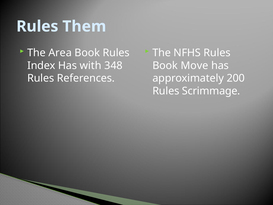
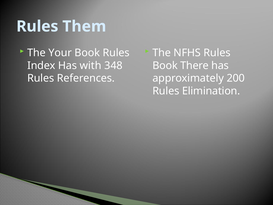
Area: Area -> Your (60, 53)
Move: Move -> There (195, 65)
Scrimmage: Scrimmage -> Elimination (211, 91)
